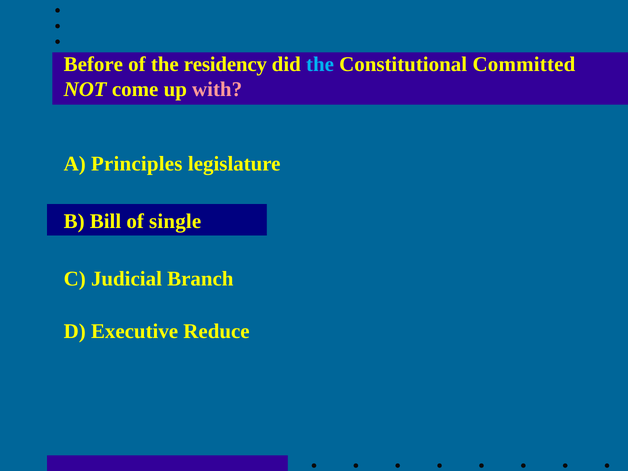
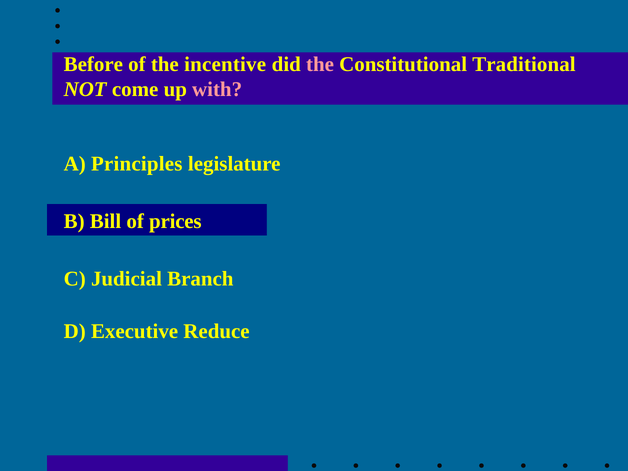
residency: residency -> incentive (225, 64)
the colour: light blue -> pink (320, 64)
Committed: Committed -> Traditional (524, 64)
single: single -> prices (175, 221)
